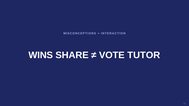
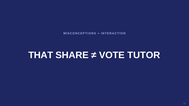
WINS: WINS -> THAT (41, 55)
